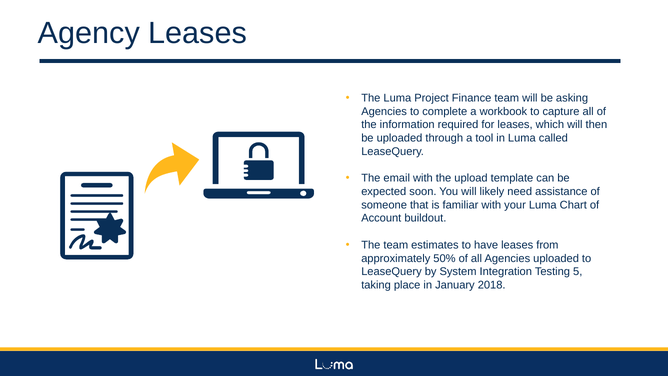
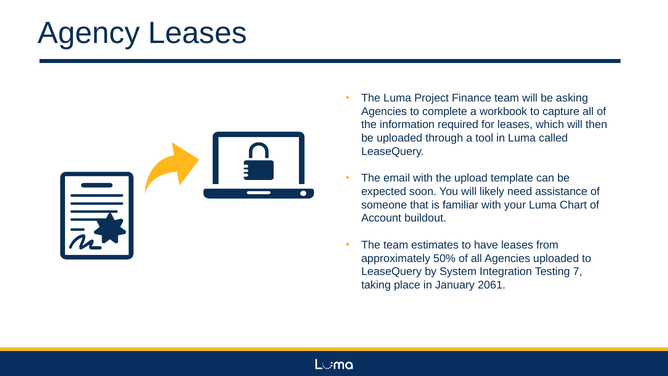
5: 5 -> 7 (578, 272)
2018: 2018 -> 2061 (492, 285)
